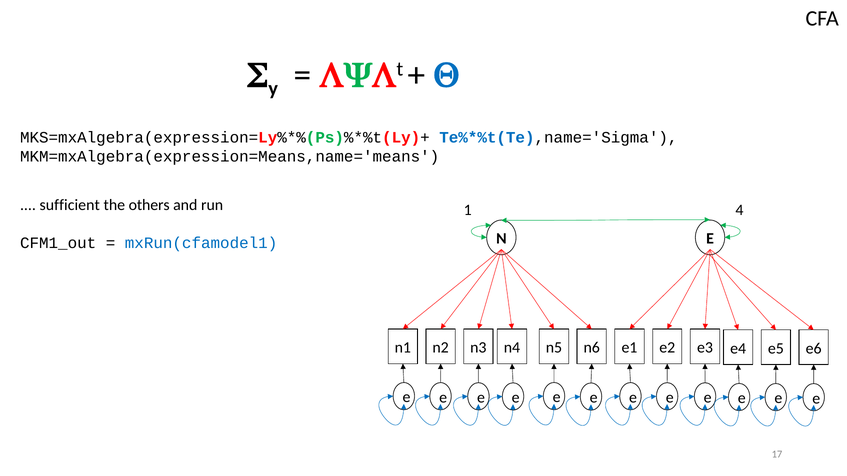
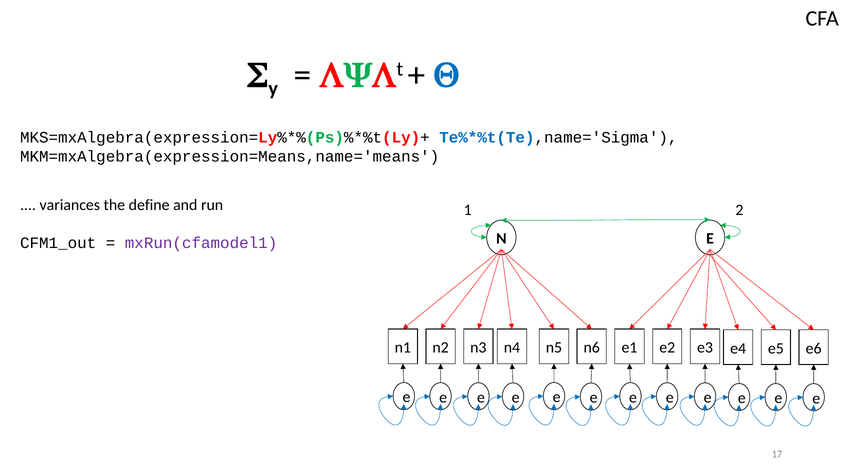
sufficient: sufficient -> variances (70, 205)
others: others -> define (149, 205)
4: 4 -> 2 (739, 210)
mxRun(cfamodel1 colour: blue -> purple (201, 243)
